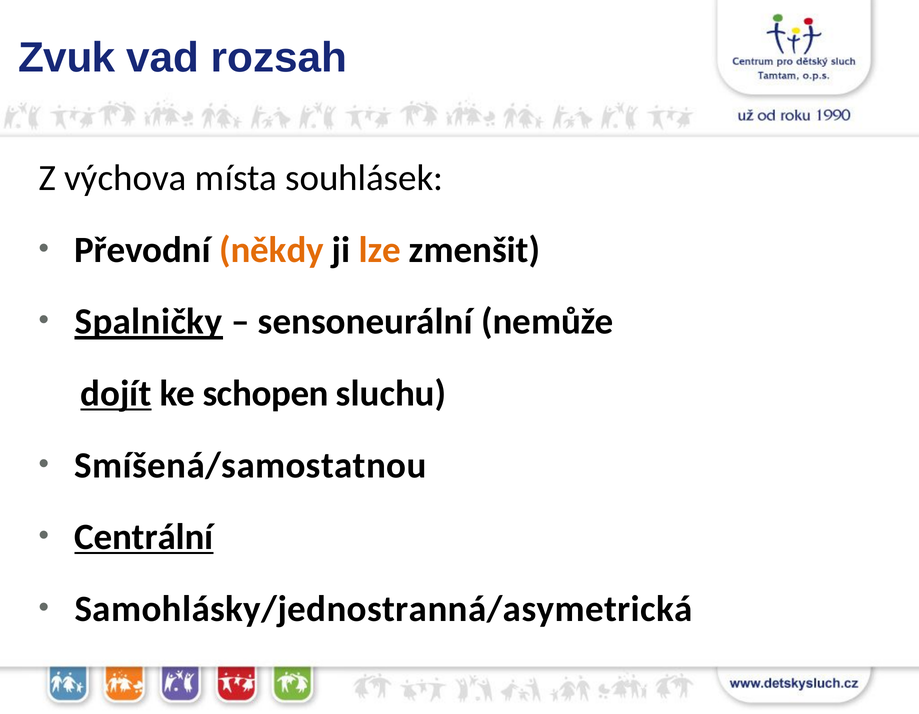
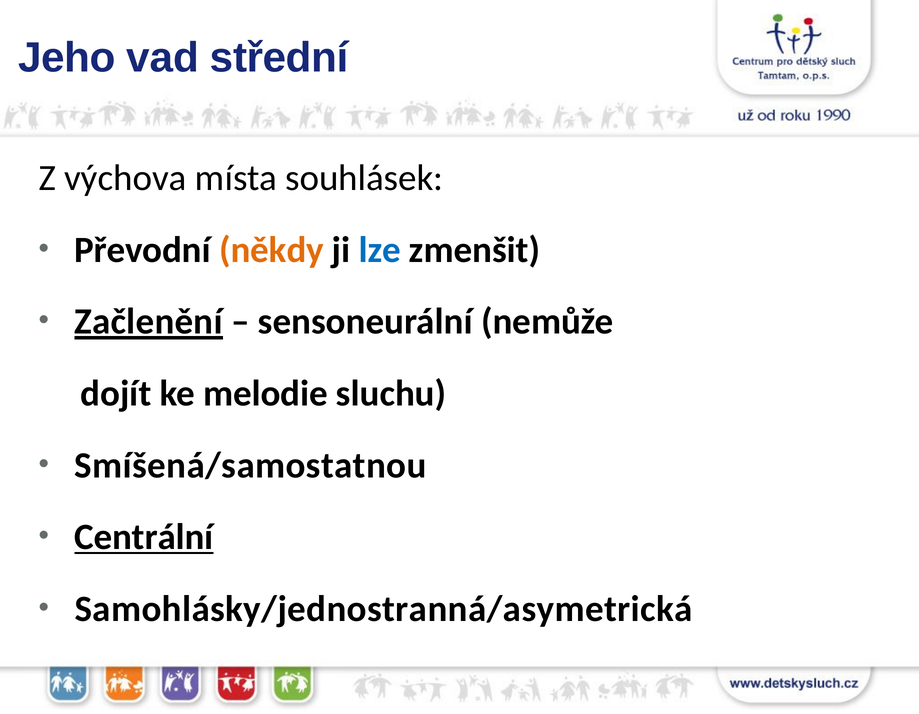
Zvuk: Zvuk -> Jeho (67, 58)
rozsah: rozsah -> střední (279, 58)
lze colour: orange -> blue (380, 250)
Spalničky: Spalničky -> Začlenění (148, 322)
dojít underline: present -> none (116, 394)
schopen: schopen -> melodie (265, 394)
